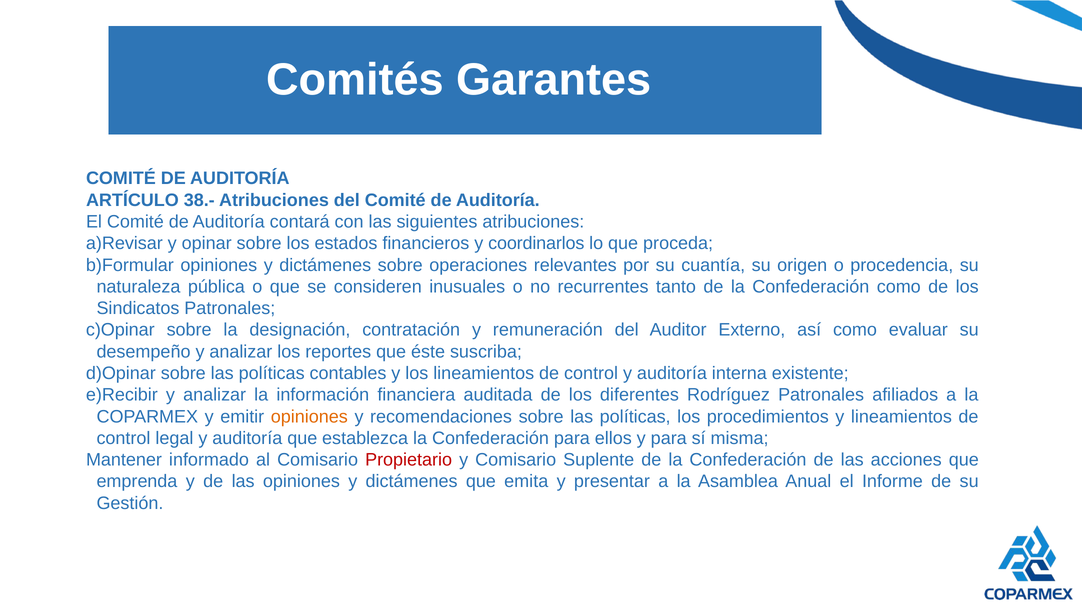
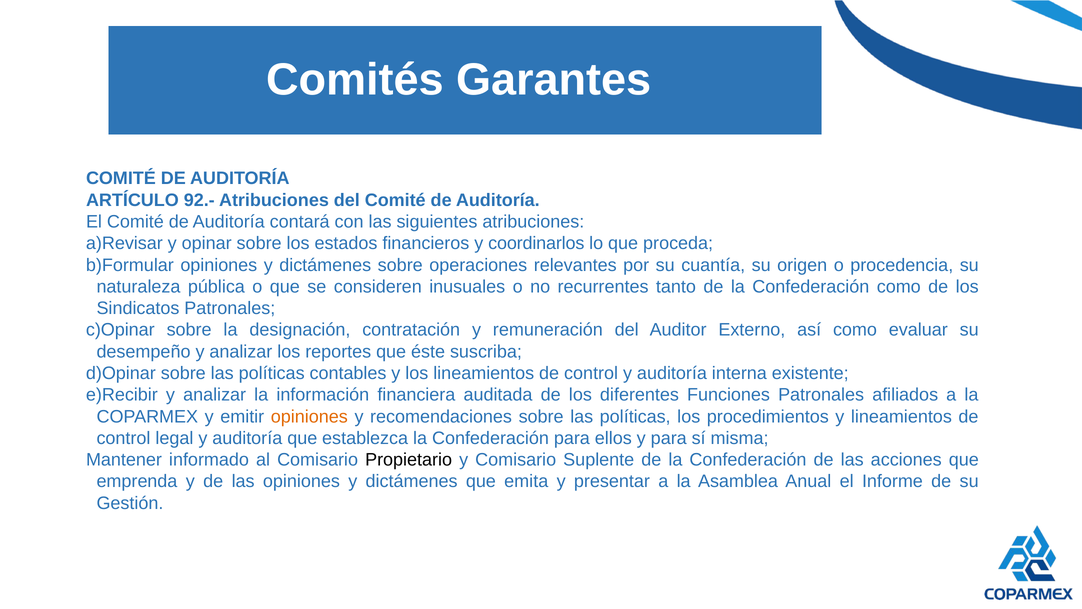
38.-: 38.- -> 92.- (199, 200)
Rodríguez: Rodríguez -> Funciones (729, 395)
Propietario colour: red -> black (409, 460)
